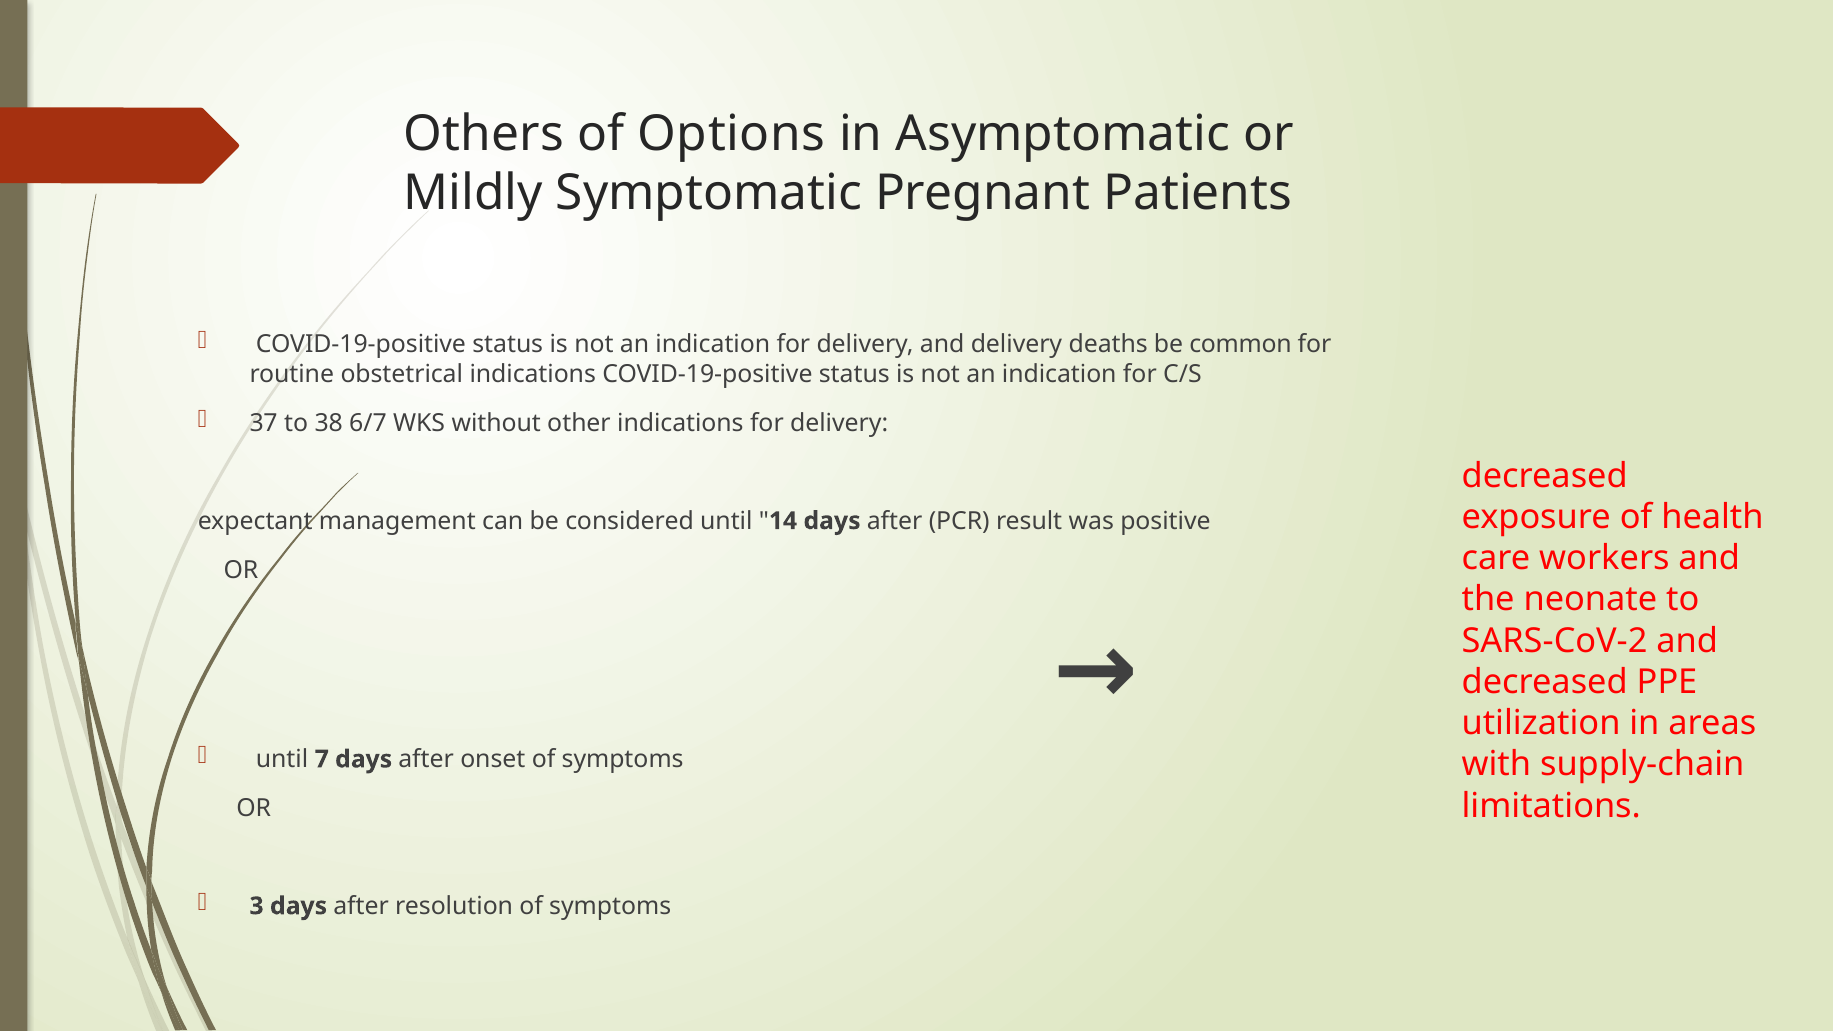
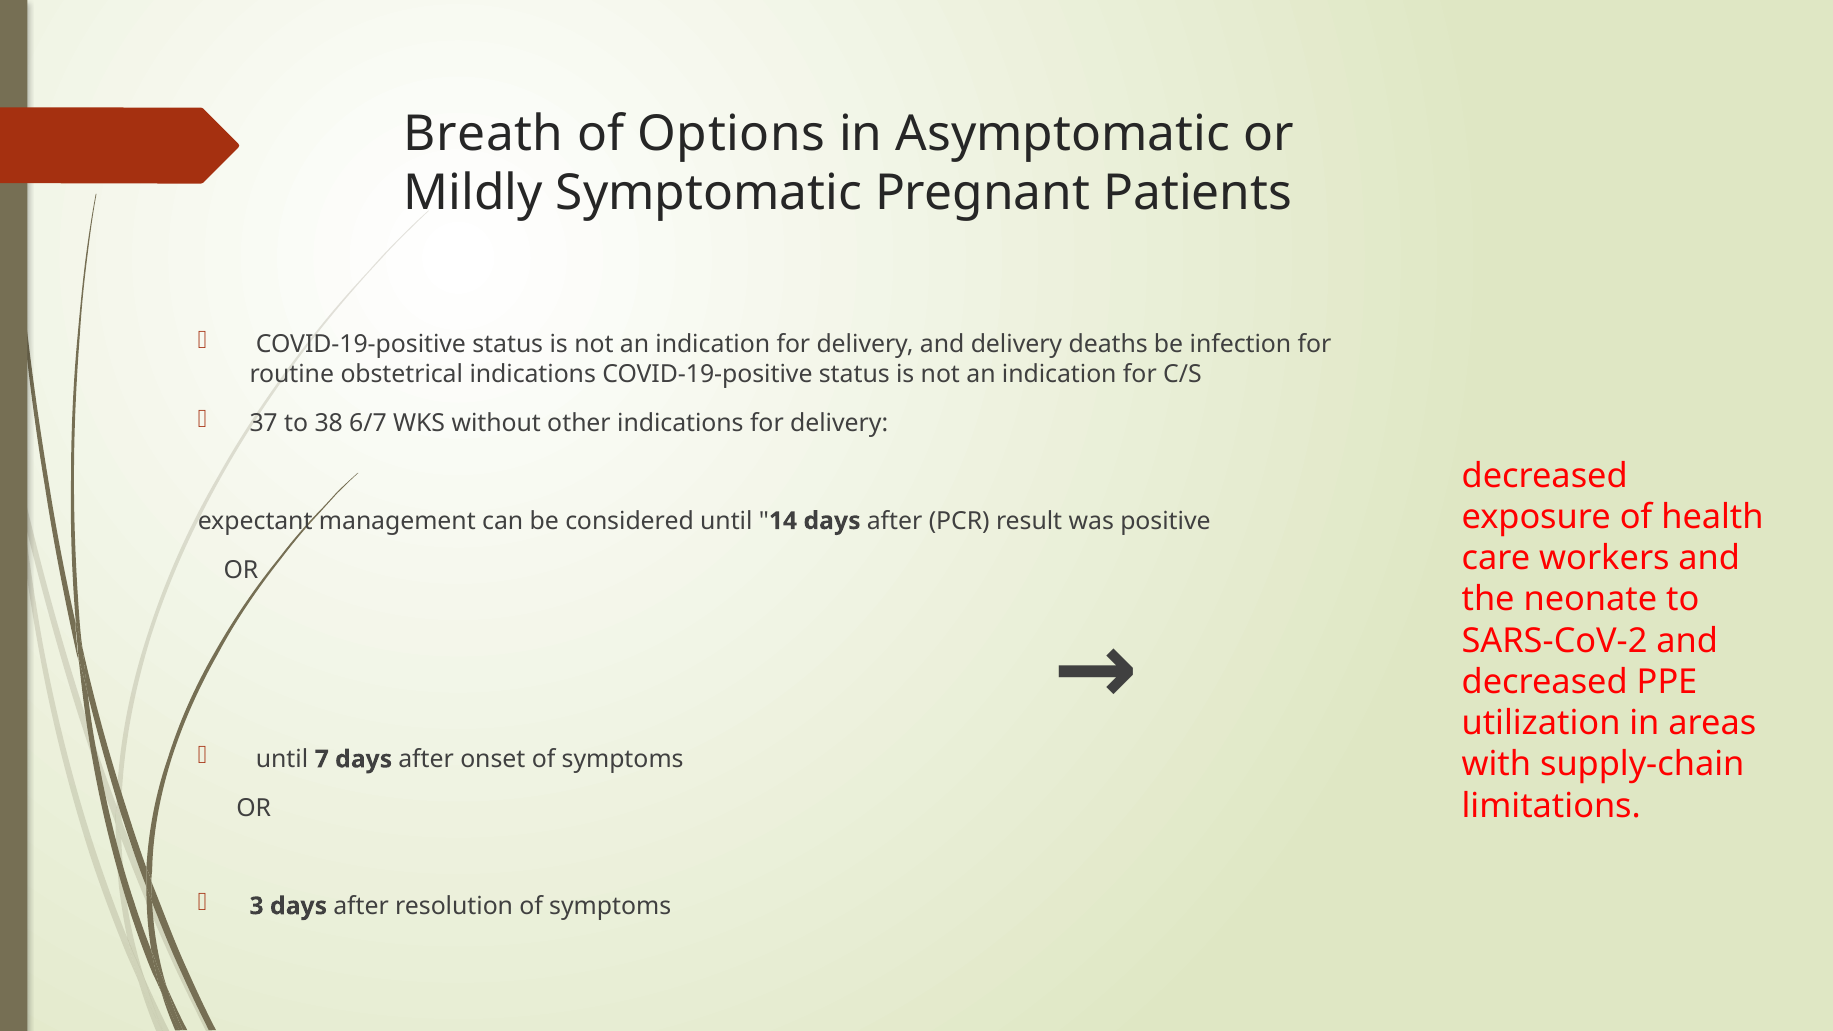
Others: Others -> Breath (484, 134)
common: common -> infection (1240, 344)
